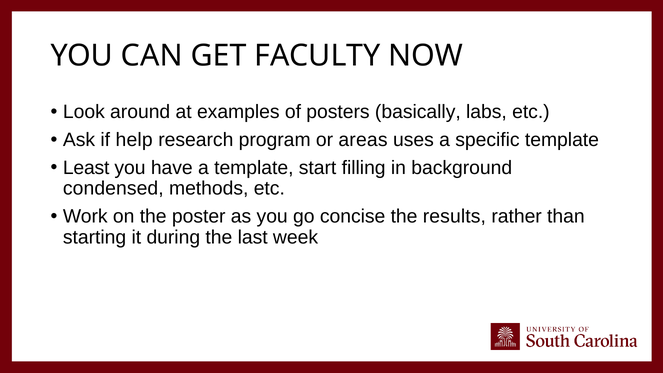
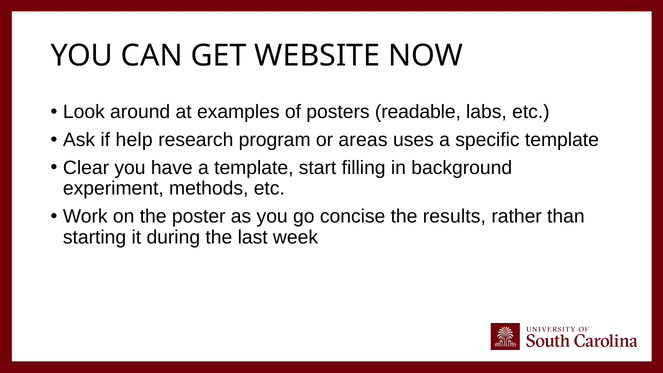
FACULTY: FACULTY -> WEBSITE (317, 56)
basically: basically -> readable (418, 112)
Least: Least -> Clear (86, 168)
condensed: condensed -> experiment (113, 189)
